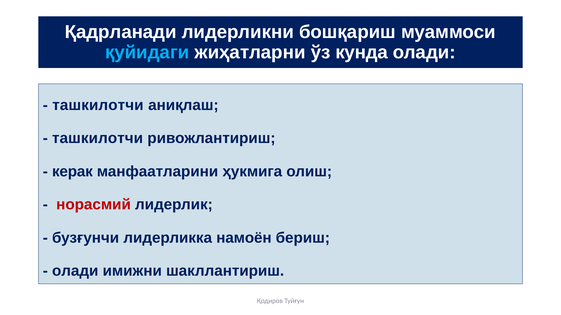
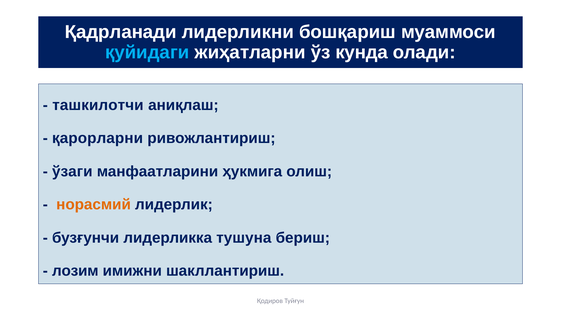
ташкилотчи: ташкилотчи -> қарорларни (98, 139)
керак: керак -> ўзаги (72, 172)
норасмий colour: red -> orange (94, 205)
намоён: намоён -> тушуна (244, 238)
олади: олади -> лозим (75, 271)
